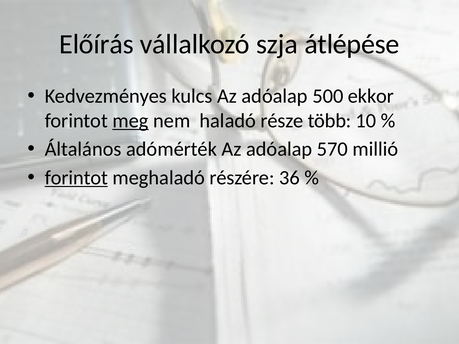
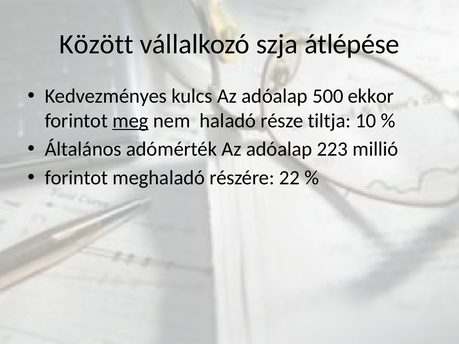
Előírás: Előírás -> Között (96, 44)
több: több -> tiltja (329, 121)
570: 570 -> 223 (332, 149)
forintot underline: present -> none (76, 178)
36: 36 -> 22 (290, 178)
